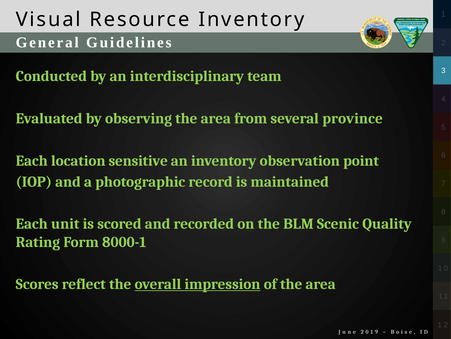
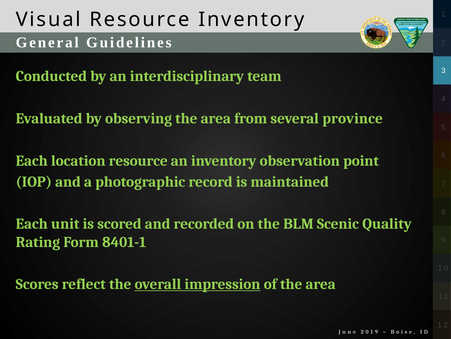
location sensitive: sensitive -> resource (138, 160)
8000-1: 8000-1 -> 8401-1 (124, 242)
